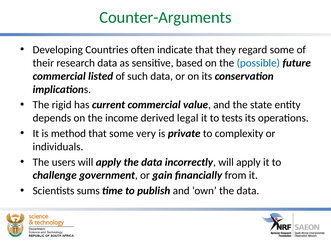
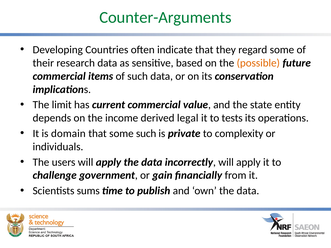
possible colour: blue -> orange (258, 63)
listed: listed -> items (101, 76)
rigid: rigid -> limit (62, 105)
method: method -> domain (68, 134)
some very: very -> such (146, 134)
